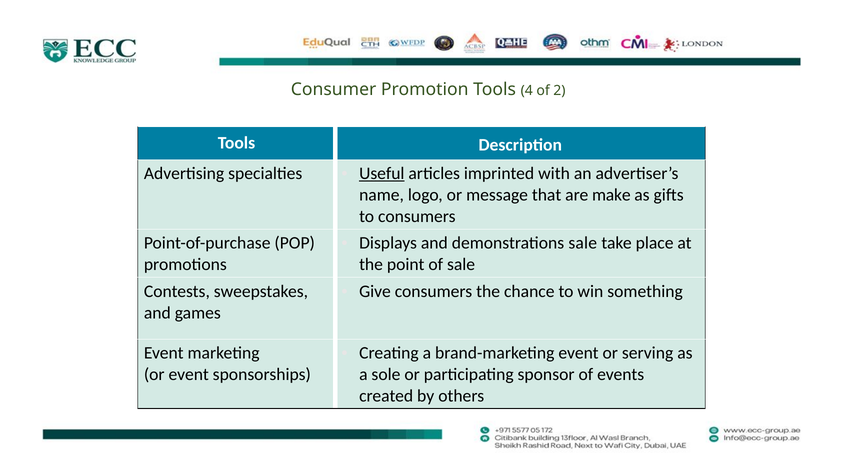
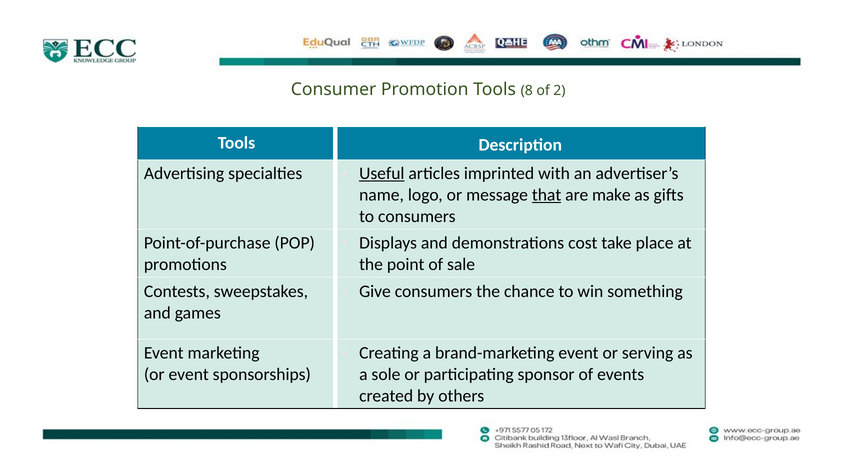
4: 4 -> 8 (527, 91)
that underline: none -> present (547, 195)
demonstrations sale: sale -> cost (583, 243)
